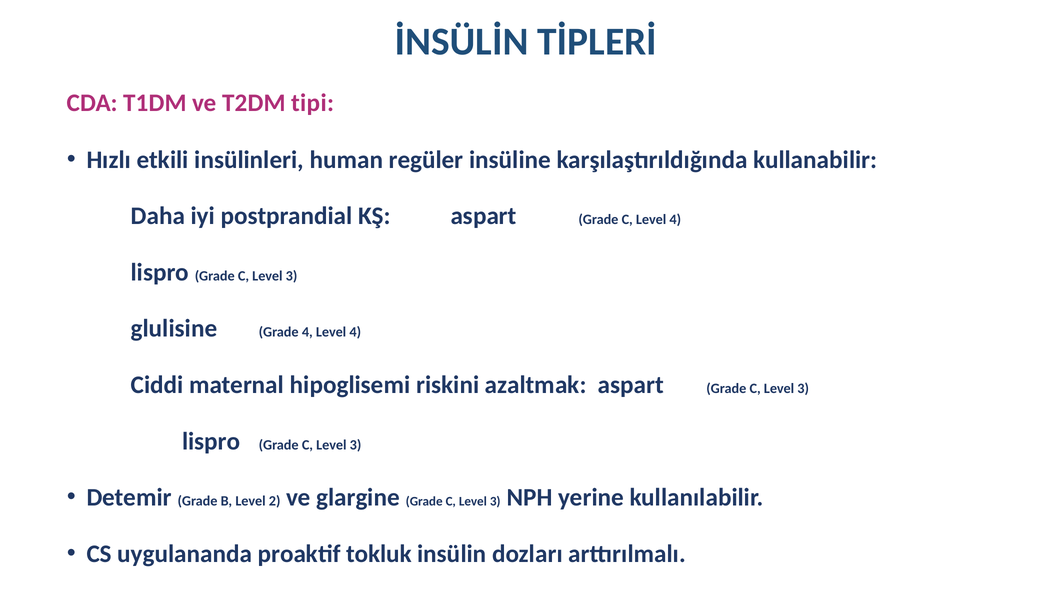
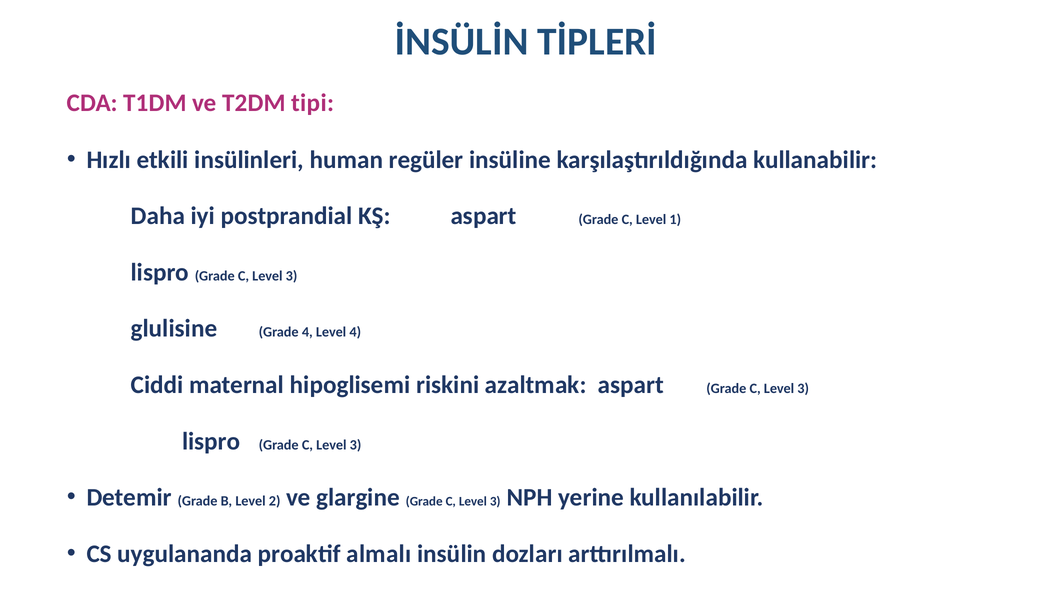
C Level 4: 4 -> 1 (675, 220)
tokluk: tokluk -> almalı (379, 554)
